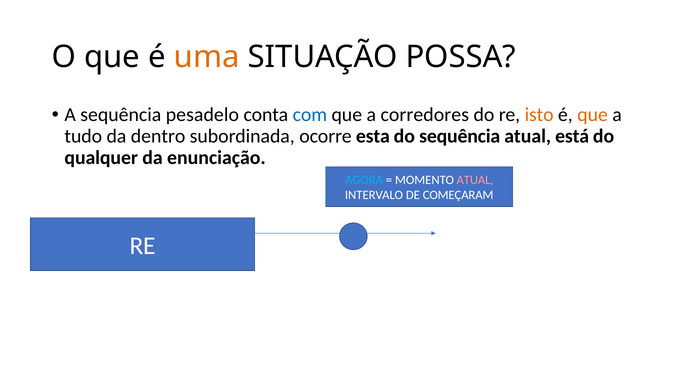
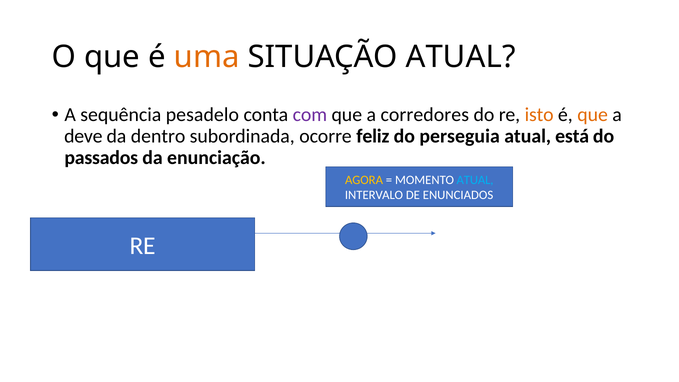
SITUAÇÃO POSSA: POSSA -> ATUAL (461, 57)
com colour: blue -> purple (310, 115)
tudo: tudo -> deve (83, 136)
esta: esta -> feliz (373, 136)
do sequência: sequência -> perseguia (460, 136)
qualquer: qualquer -> passados (101, 158)
AGORA colour: light blue -> yellow (364, 180)
ATUAL colour: pink -> light blue (475, 180)
COMEÇARAM: COMEÇARAM -> ENUNCIADOS (458, 195)
